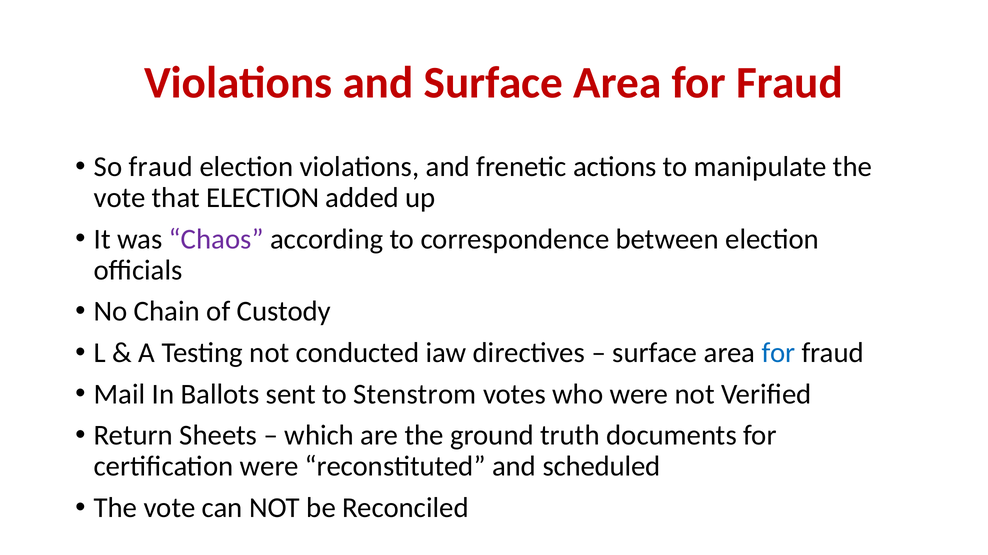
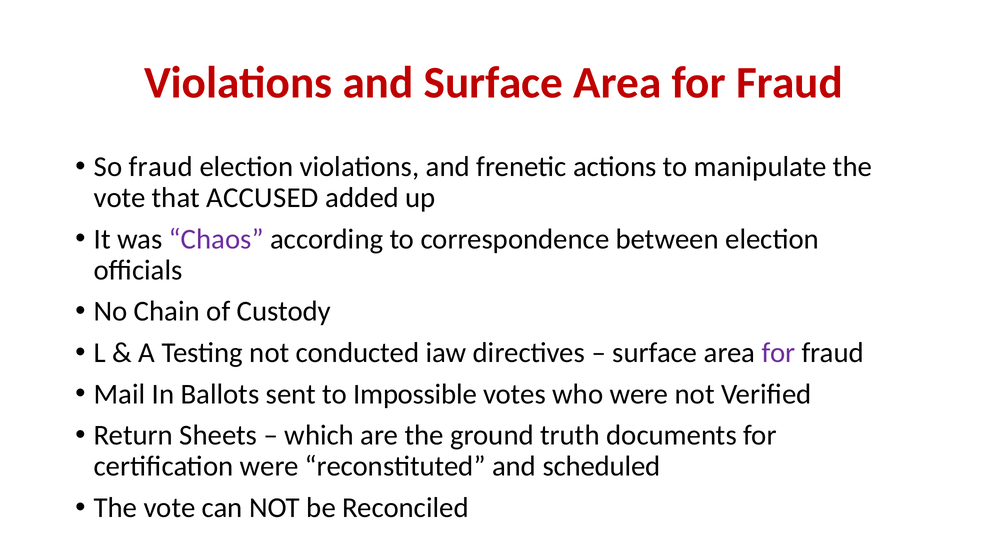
that ELECTION: ELECTION -> ACCUSED (262, 198)
for colour: blue -> purple (779, 353)
Stenstrom: Stenstrom -> Impossible (415, 395)
